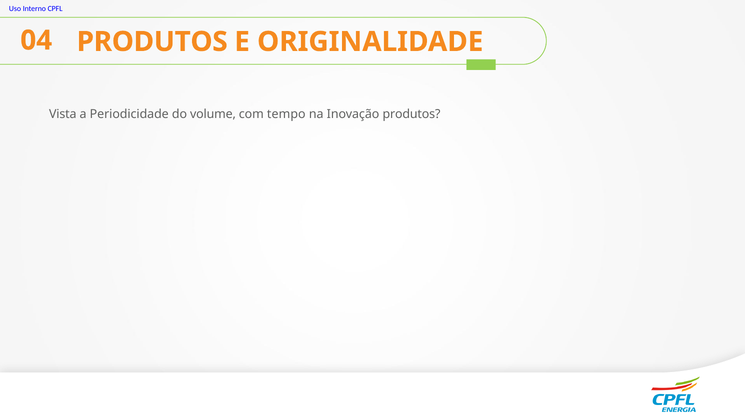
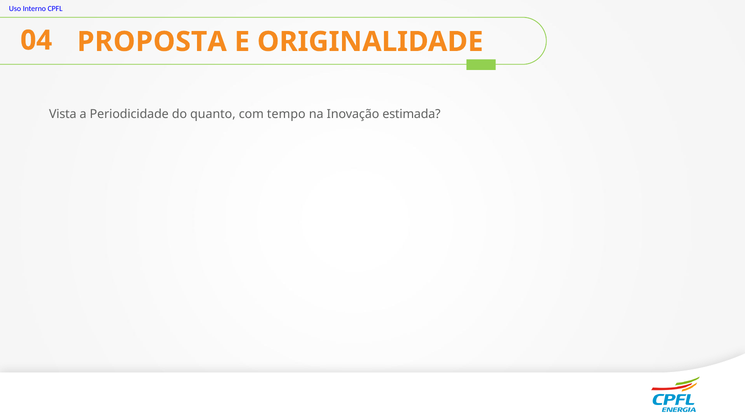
04 PRODUTOS: PRODUTOS -> PROPOSTA (152, 42)
volume: volume -> quanto (213, 114)
Inovação produtos: produtos -> estimada (411, 114)
